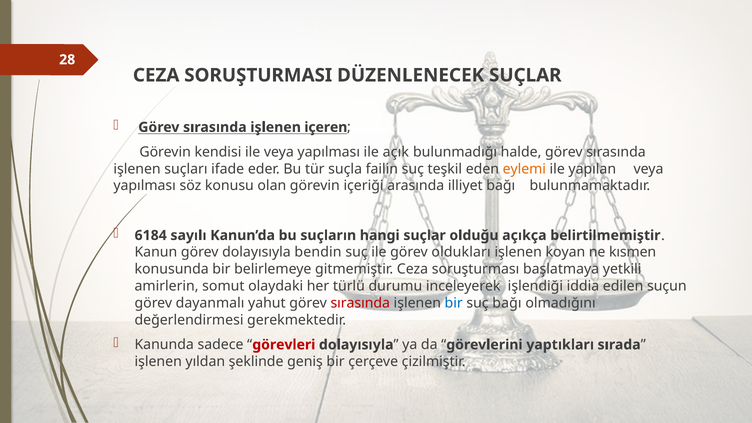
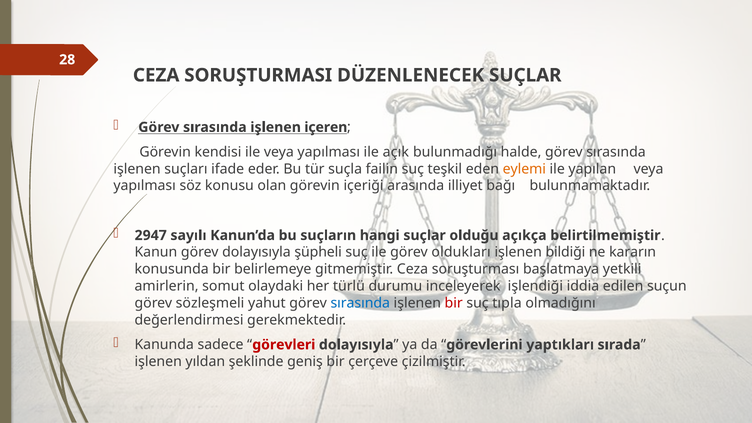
6184: 6184 -> 2947 (151, 235)
bendin: bendin -> şüpheli (318, 252)
koyan: koyan -> bildiği (565, 252)
kısmen: kısmen -> kararın (633, 252)
dayanmalı: dayanmalı -> sözleşmeli (210, 303)
sırasında colour: red -> blue (360, 303)
bir colour: blue -> red (454, 303)
suç bağı: bağı -> tıpla (507, 303)
